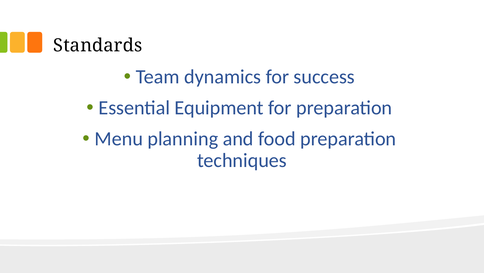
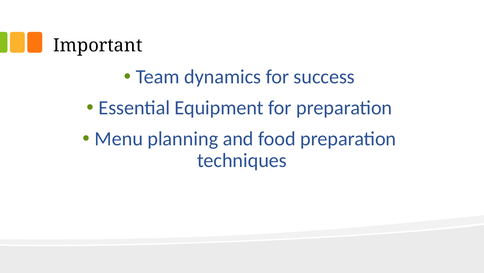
Standards: Standards -> Important (98, 45)
